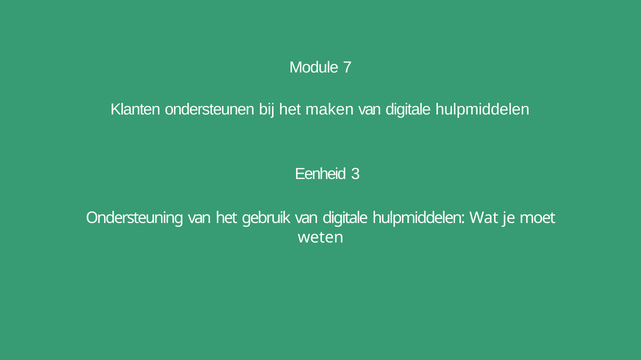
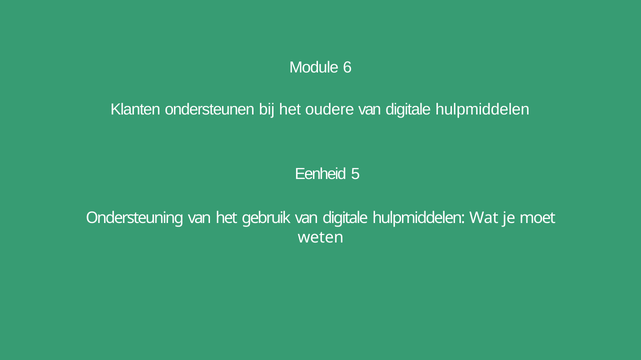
7: 7 -> 6 (347, 68)
maken: maken -> oudere (330, 110)
3: 3 -> 5 (355, 174)
